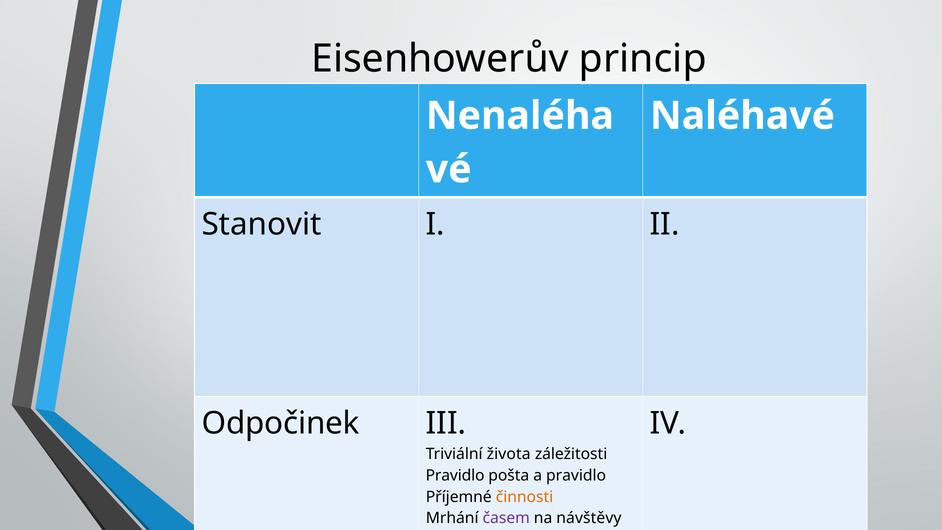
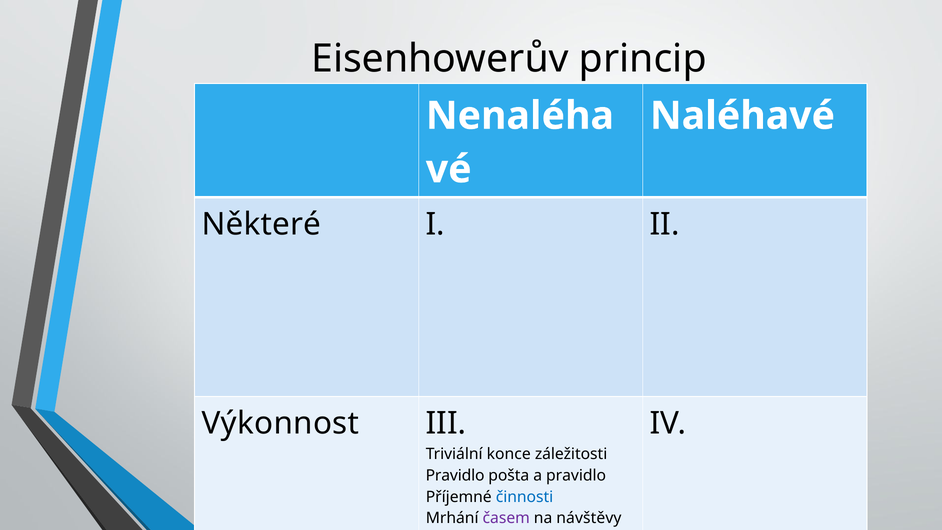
Stanovit: Stanovit -> Některé (261, 224)
Odpočinek: Odpočinek -> Výkonnost (280, 423)
života: života -> konce (509, 454)
činnosti colour: orange -> blue (525, 497)
